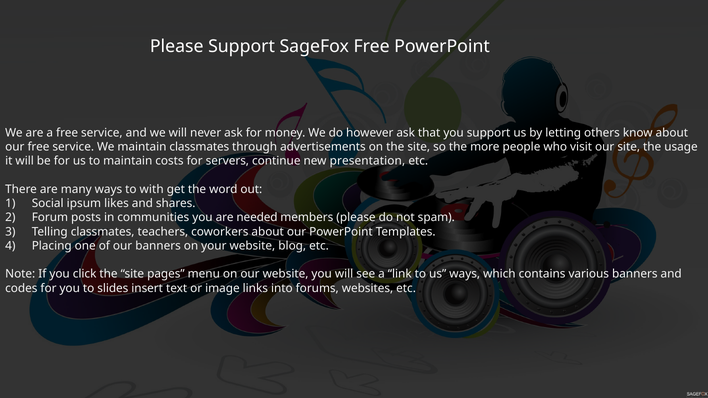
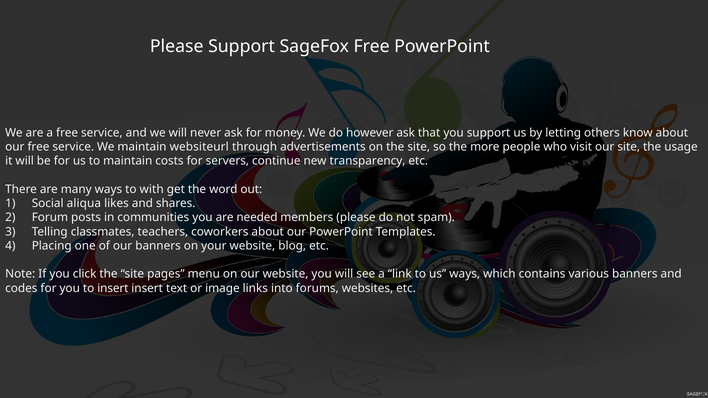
maintain classmates: classmates -> websiteurl (199, 147)
presentation: presentation -> transparency (367, 161)
ipsum: ipsum -> aliqua (84, 203)
to slides: slides -> insert (113, 288)
